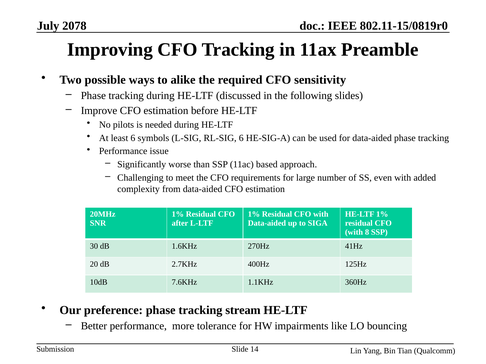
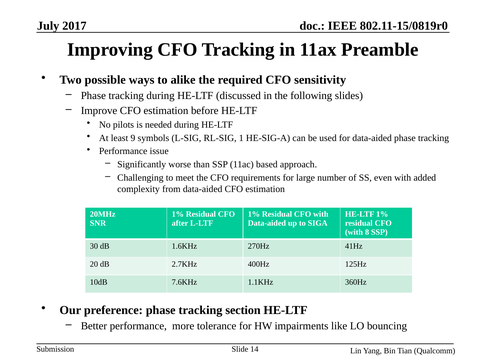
2078: 2078 -> 2017 (74, 26)
least 6: 6 -> 9 (133, 138)
RL-SIG 6: 6 -> 1 (241, 138)
stream: stream -> section (243, 311)
